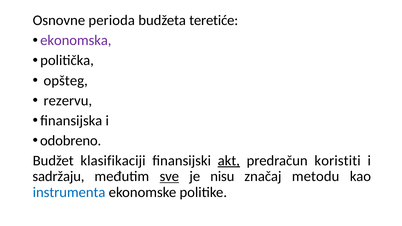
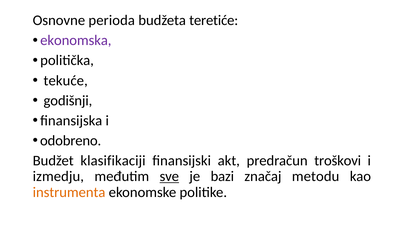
opšteg: opšteg -> tekuće (66, 81)
rezervu: rezervu -> godišnji (68, 101)
akt underline: present -> none (229, 161)
koristiti: koristiti -> troškovi (338, 161)
sadržaju: sadržaju -> izmedju (58, 176)
nisu: nisu -> bazi (222, 176)
instrumenta colour: blue -> orange (69, 192)
